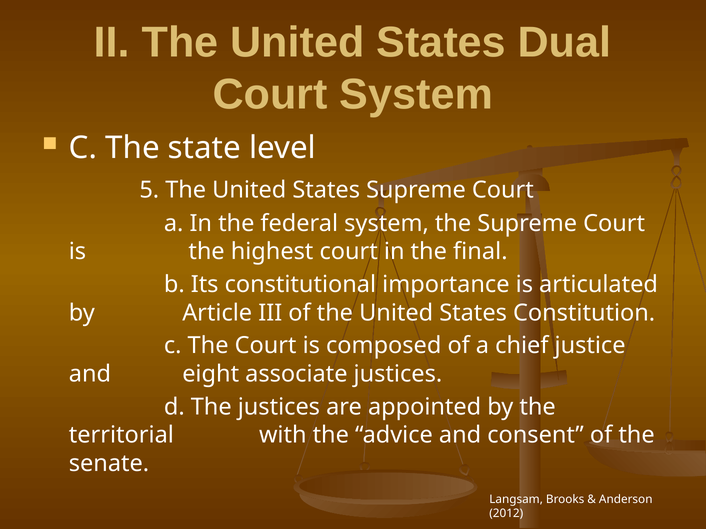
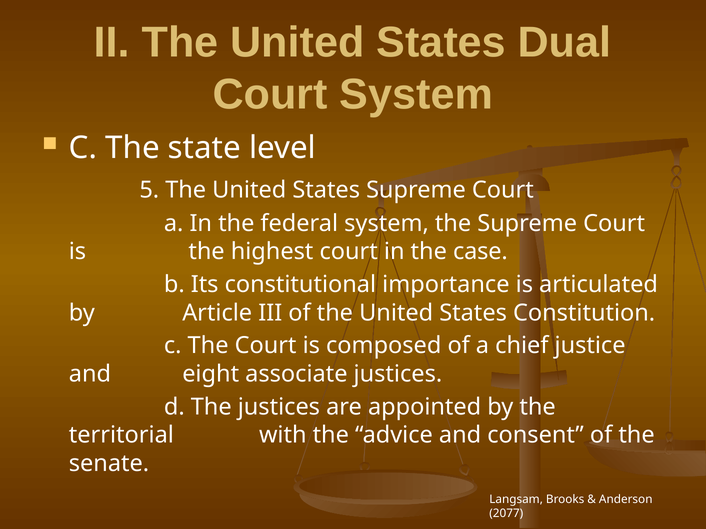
final: final -> case (480, 252)
2012: 2012 -> 2077 (506, 514)
